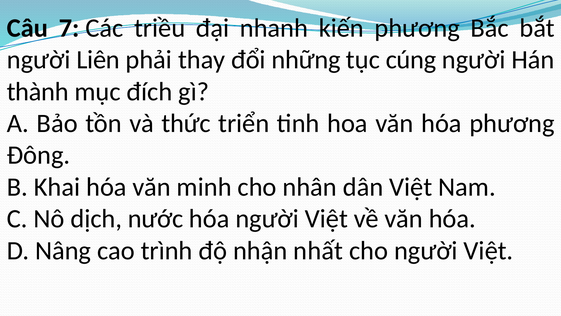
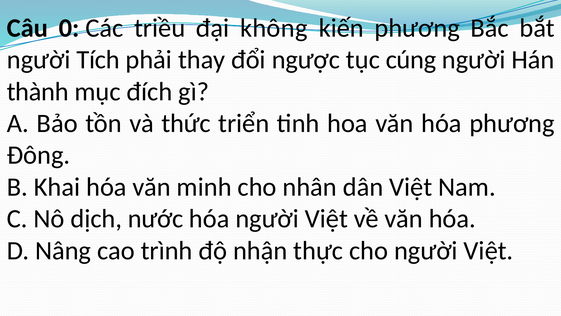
7: 7 -> 0 (69, 28)
nhanh: nhanh -> không (274, 28)
Liên: Liên -> Tích (98, 60)
những: những -> ngược (306, 60)
nhất: nhất -> thực (318, 250)
